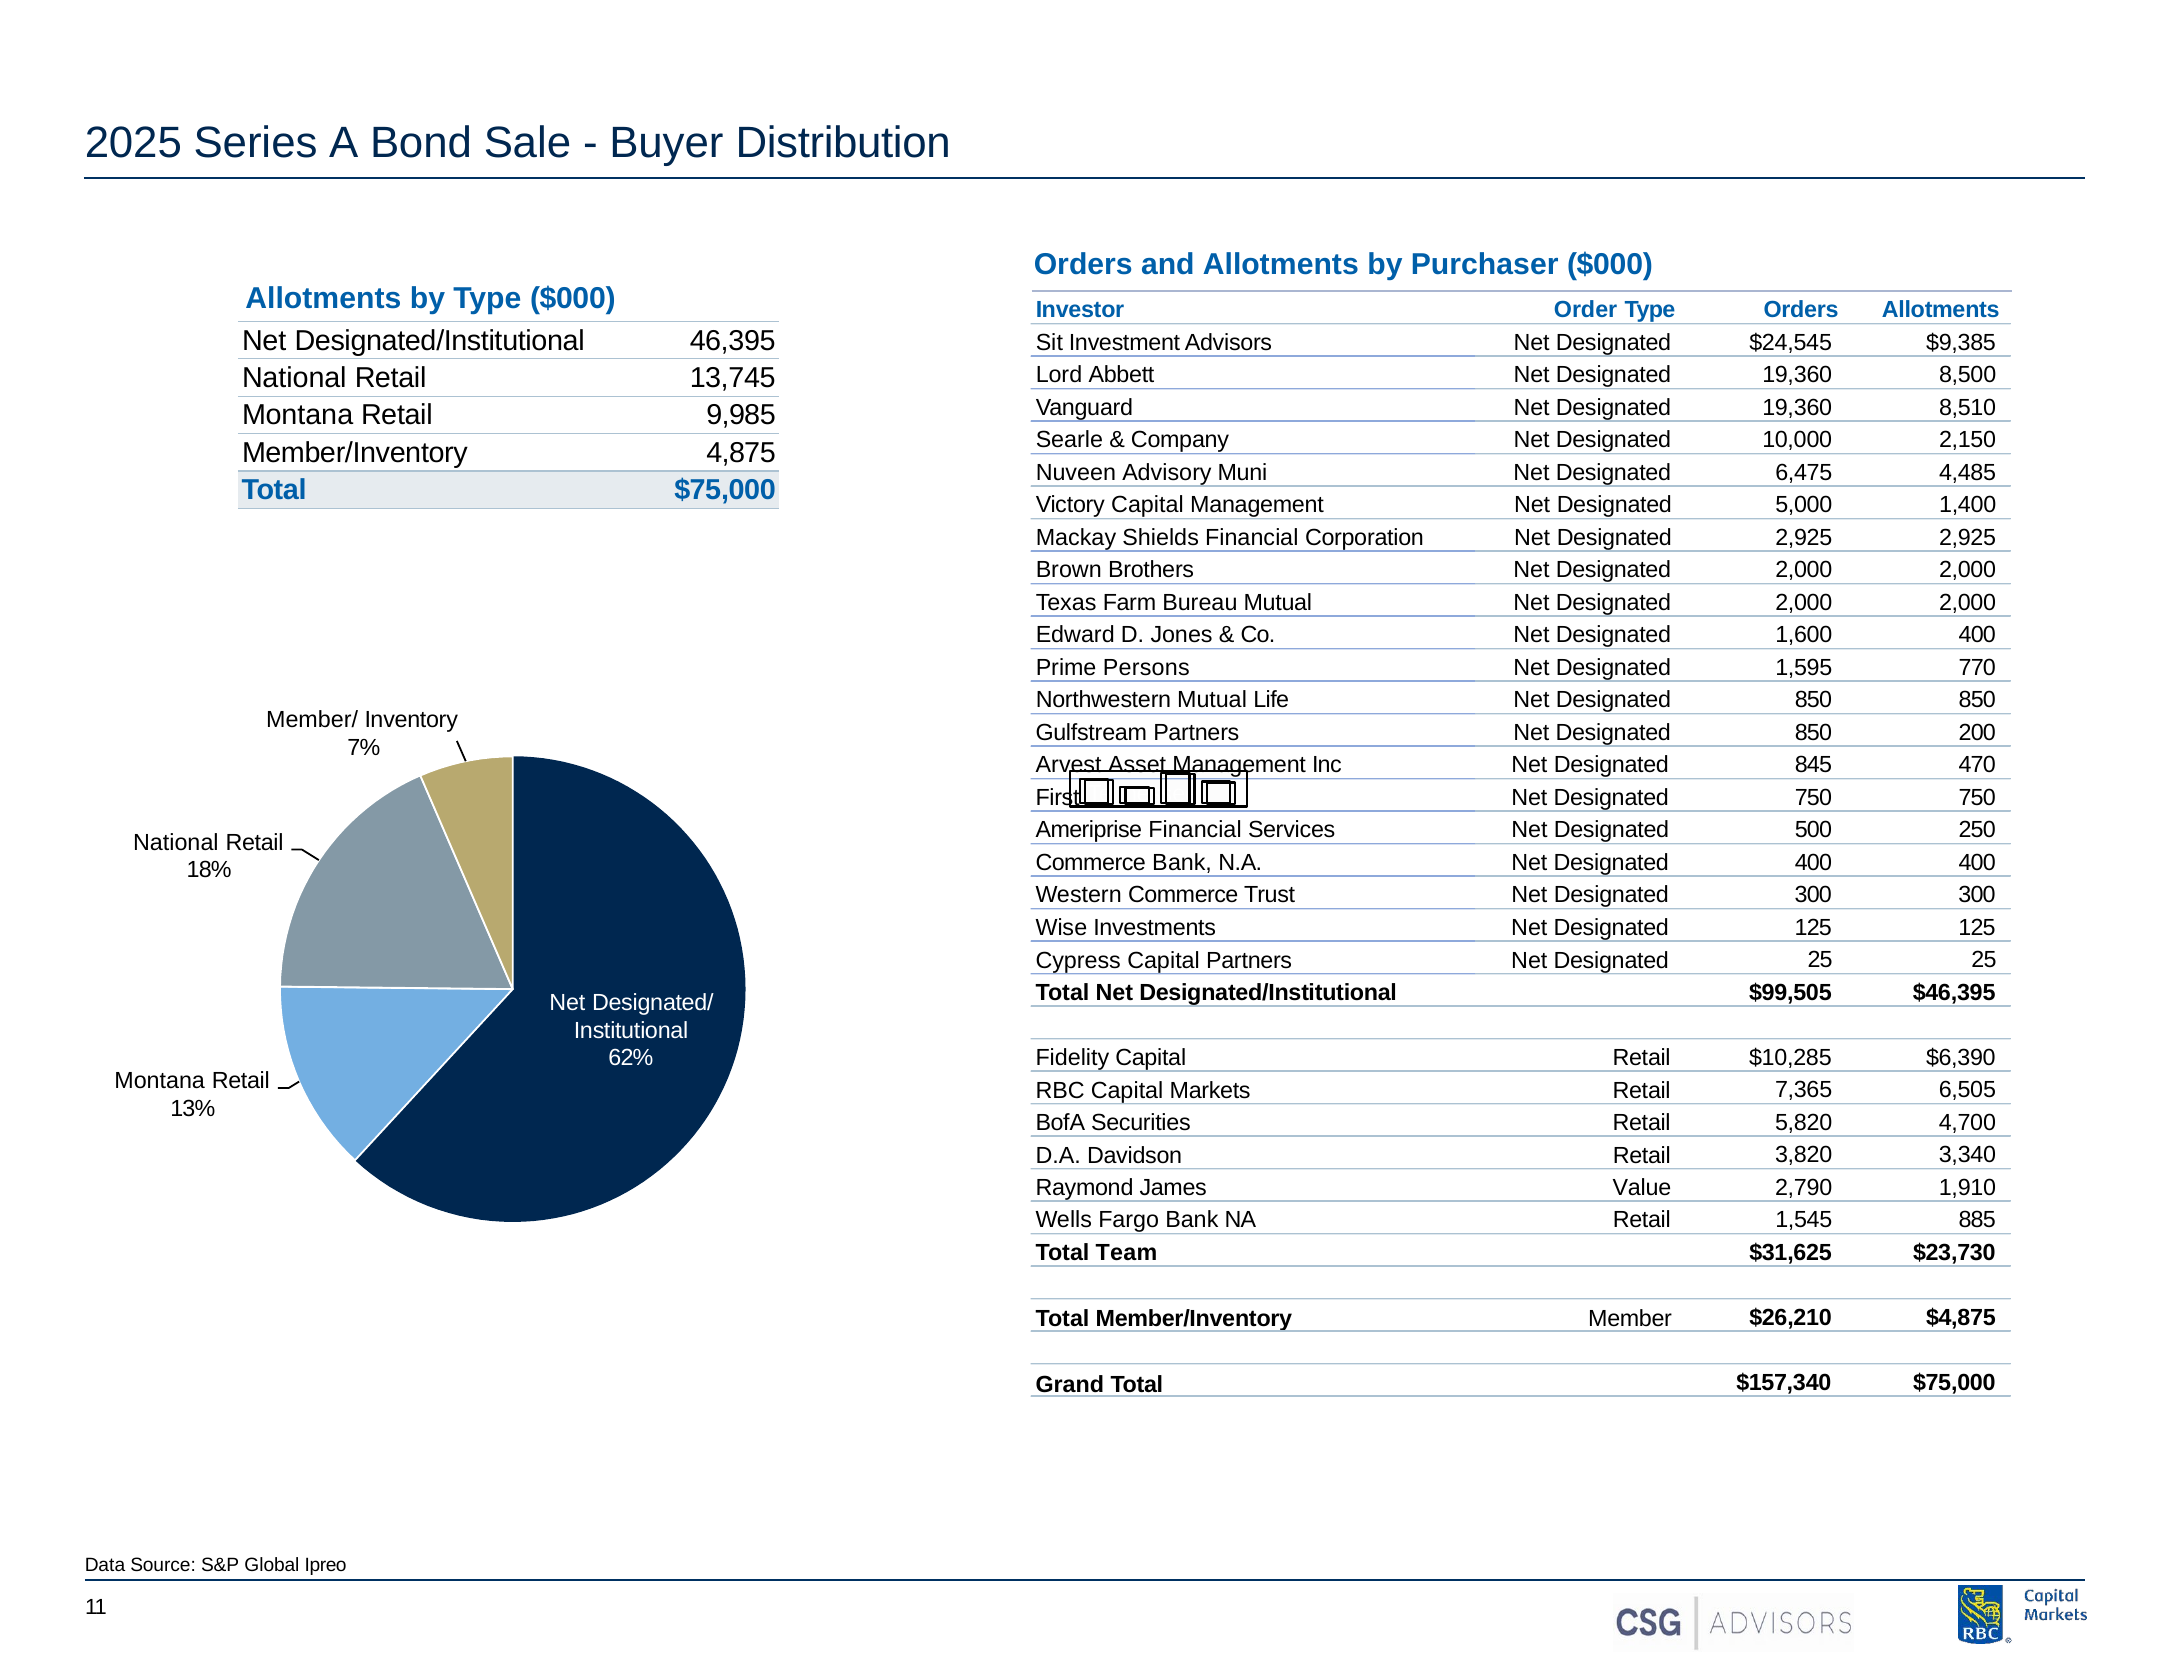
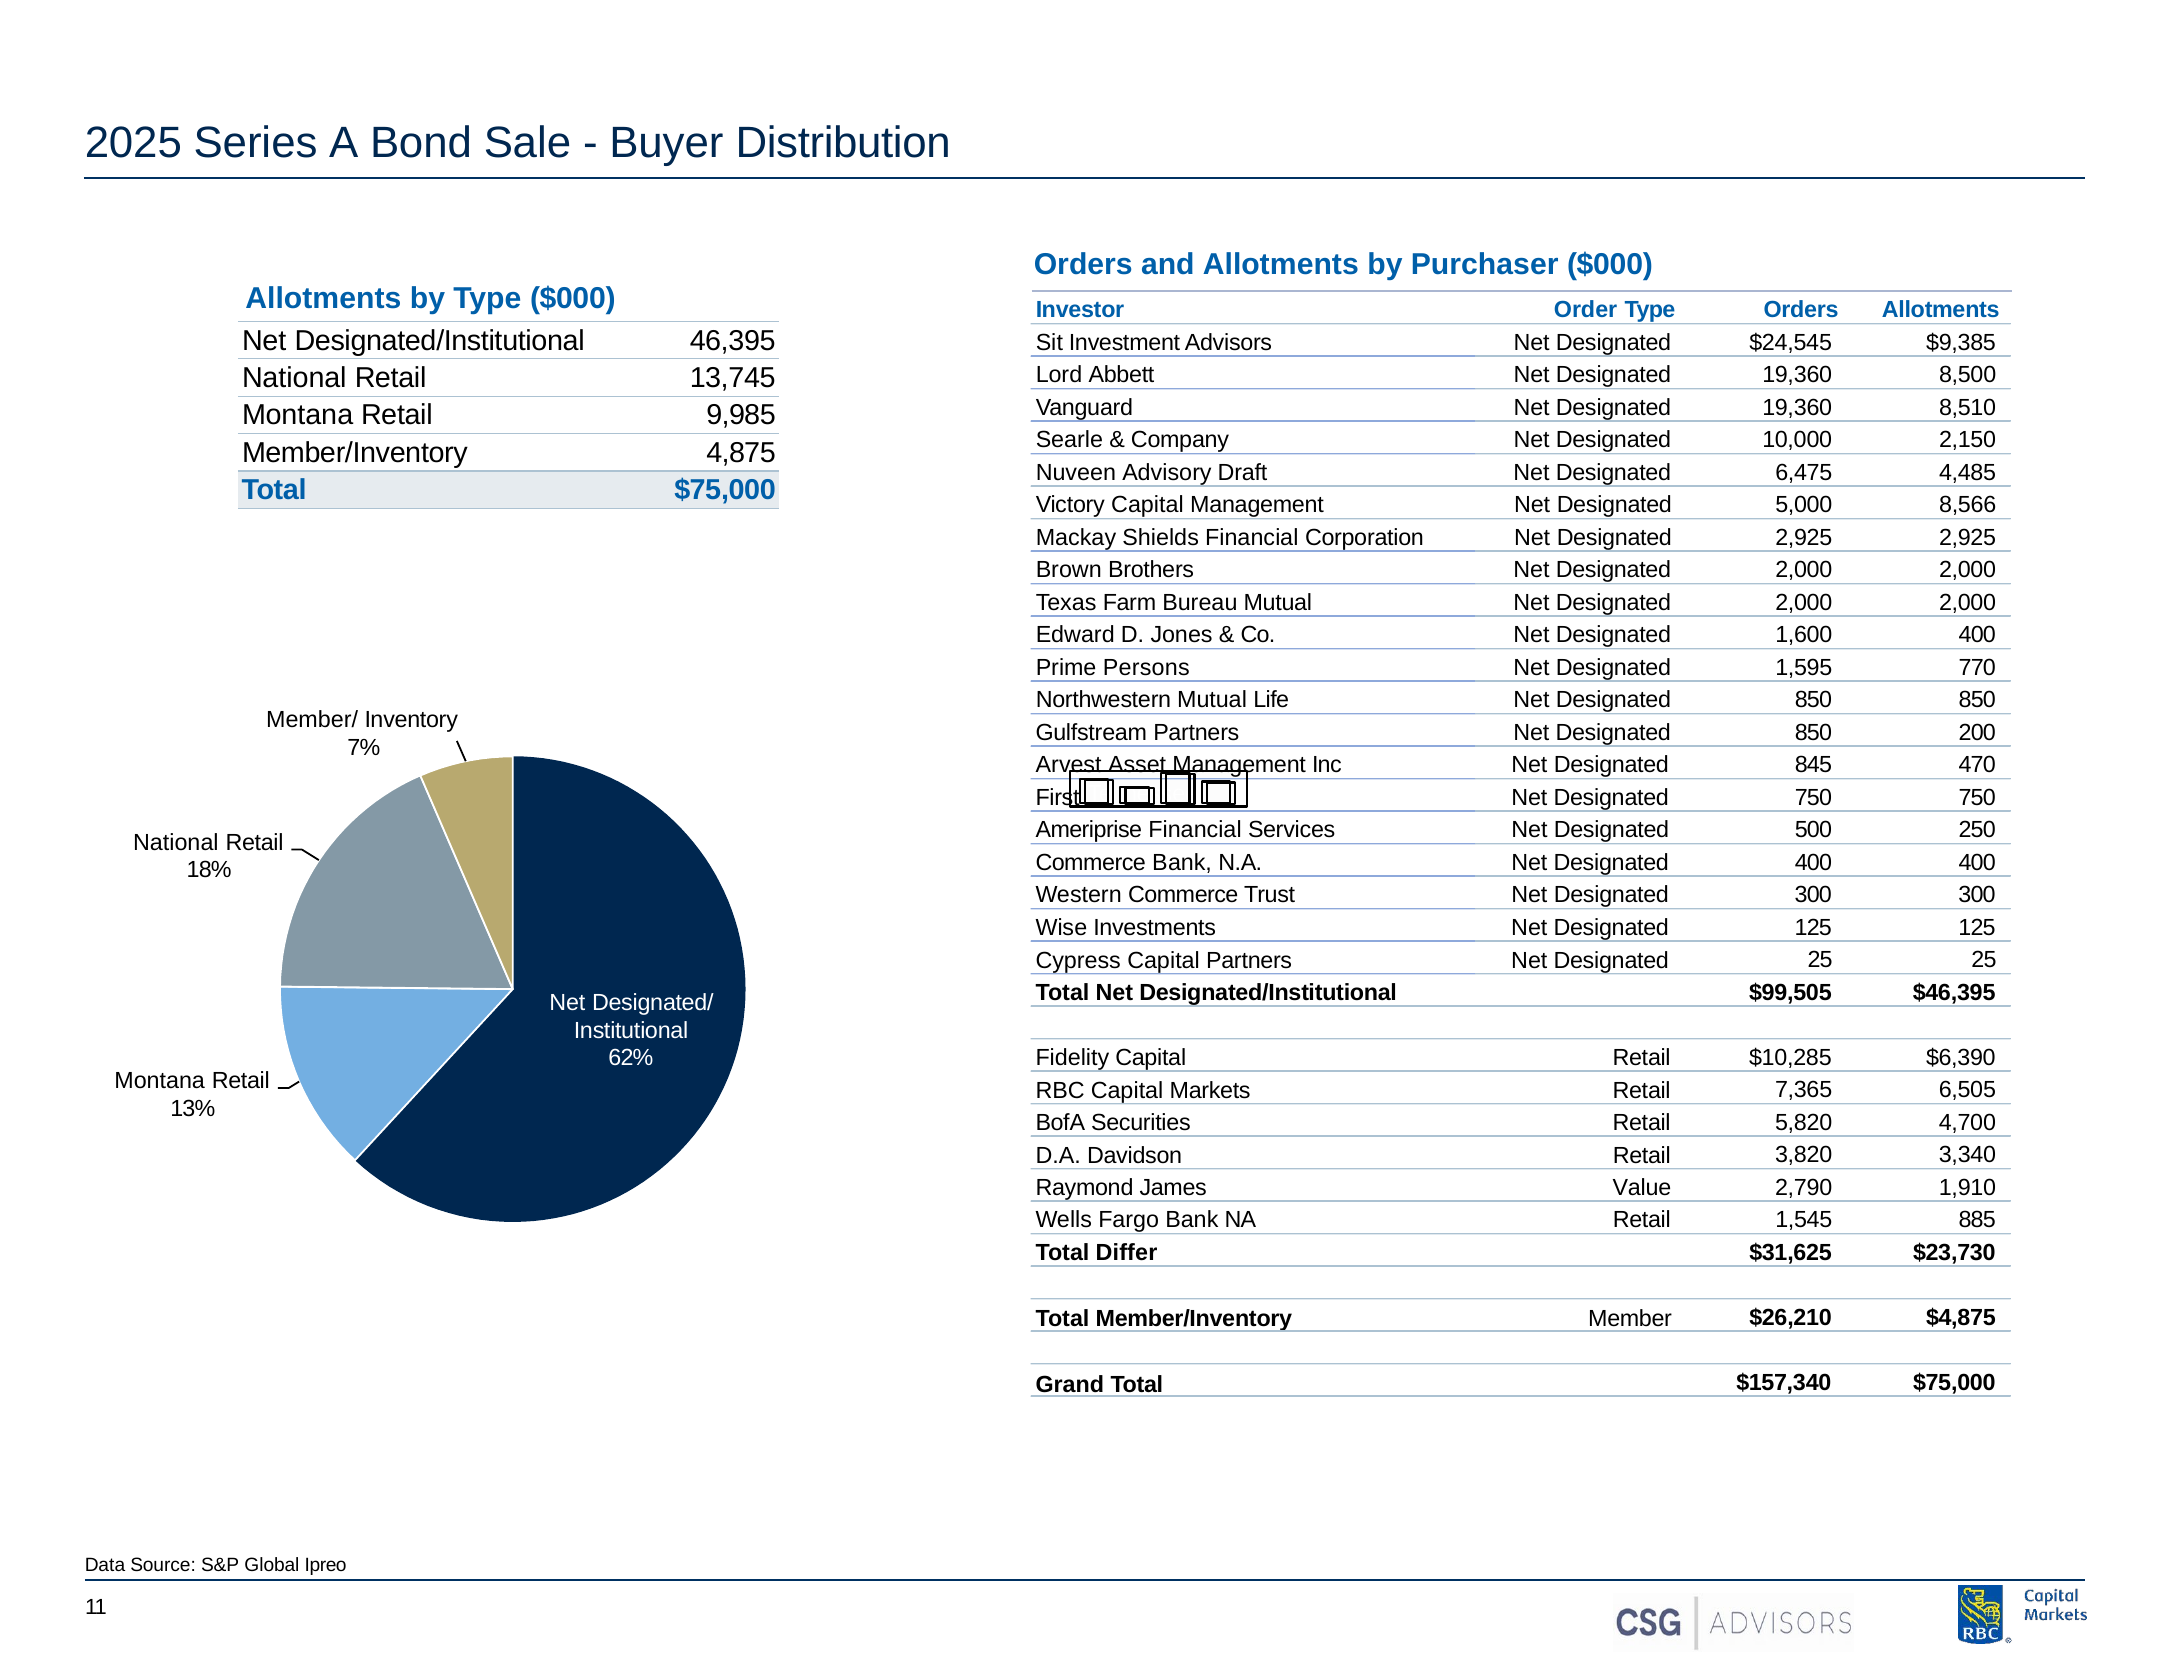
Muni: Muni -> Draft (1242, 473)
1,400: 1,400 -> 8,566 (1968, 505)
Team: Team -> Differ (1127, 1252)
